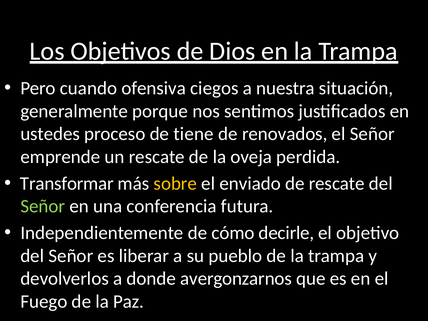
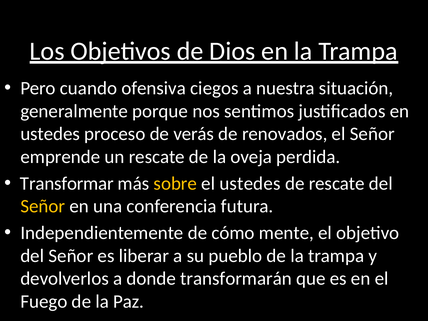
tiene: tiene -> verás (194, 134)
el enviado: enviado -> ustedes (250, 184)
Señor colour: light green -> yellow (43, 206)
decirle: decirle -> mente (286, 233)
avergonzarnos: avergonzarnos -> transformarán (236, 279)
